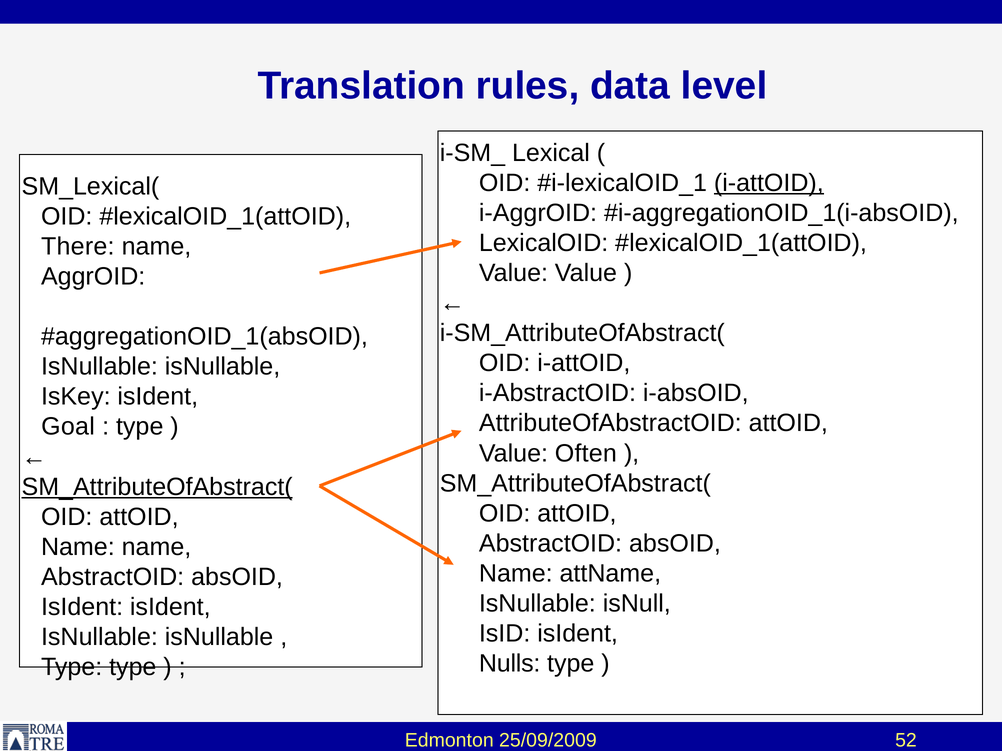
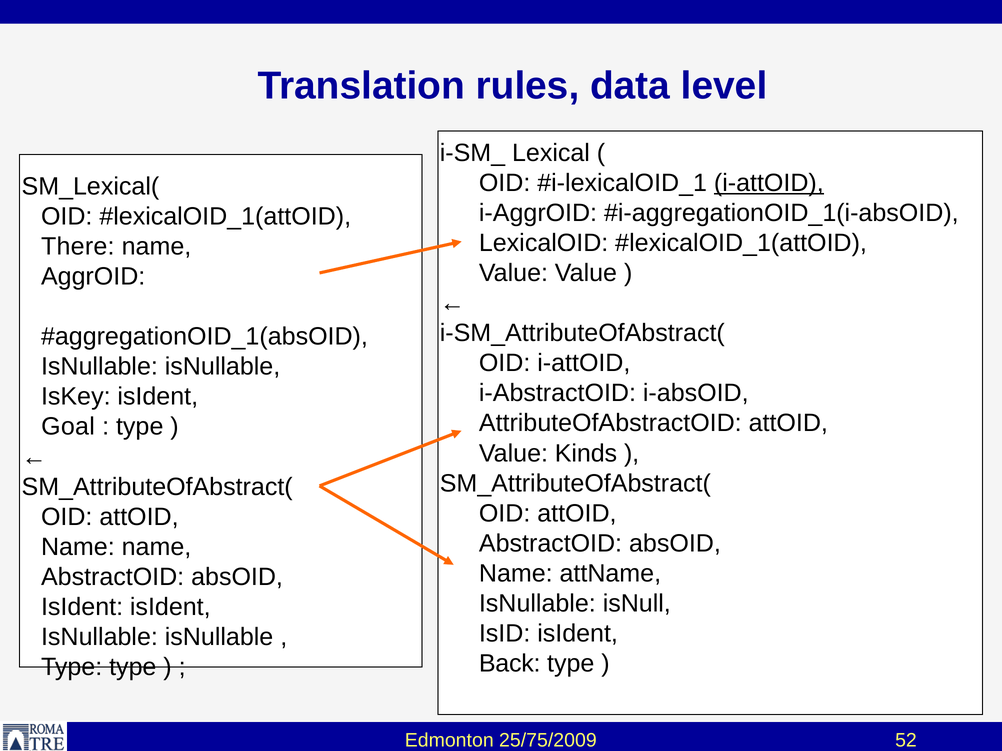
Often: Often -> Kinds (586, 454)
SM_AttributeOfAbstract( underline: present -> none (157, 487)
Nulls: Nulls -> Back (510, 664)
25/09/2009: 25/09/2009 -> 25/75/2009 (548, 741)
